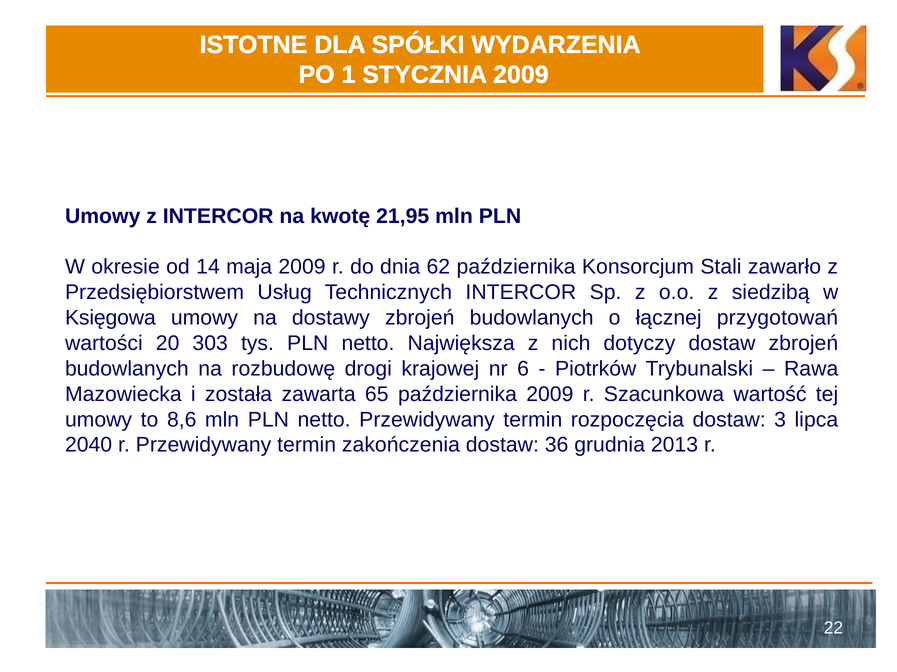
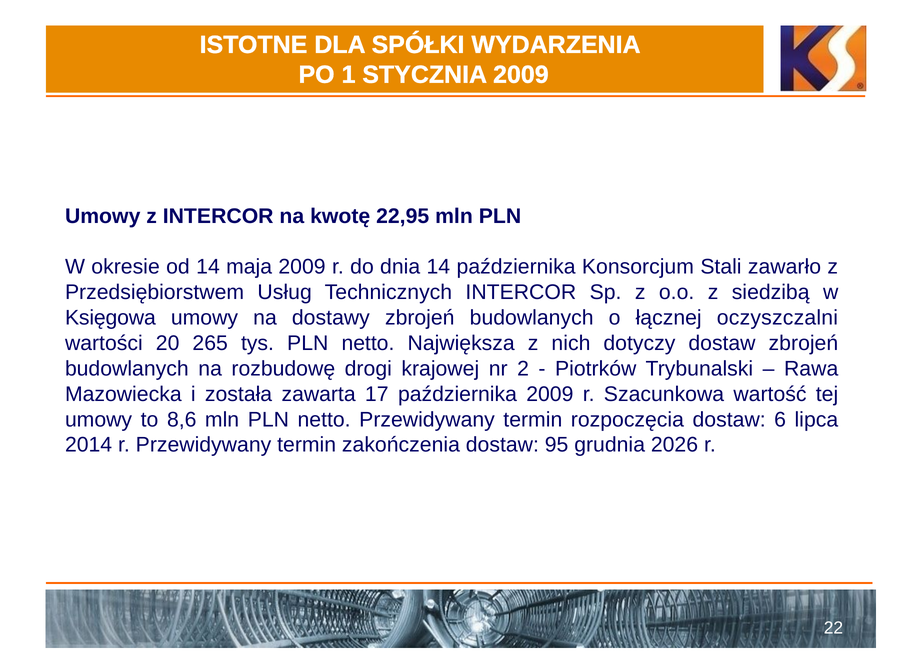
21,95: 21,95 -> 22,95 (403, 216)
dnia 62: 62 -> 14 (438, 267)
przygotowań: przygotowań -> oczyszczalni (777, 318)
303: 303 -> 265 (210, 344)
6: 6 -> 2 (523, 369)
65: 65 -> 17 (377, 395)
3: 3 -> 6 (780, 420)
2040: 2040 -> 2014 (89, 445)
36: 36 -> 95 (557, 445)
2013: 2013 -> 2026 (674, 445)
